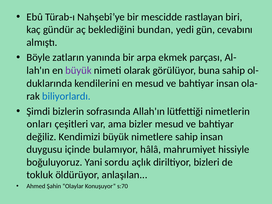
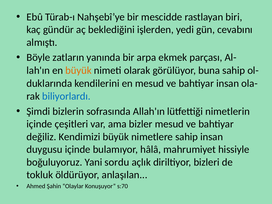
bundan: bundan -> işlerden (155, 30)
büyük colour: purple -> orange (79, 70)
onları: onları -> içinde (39, 124)
